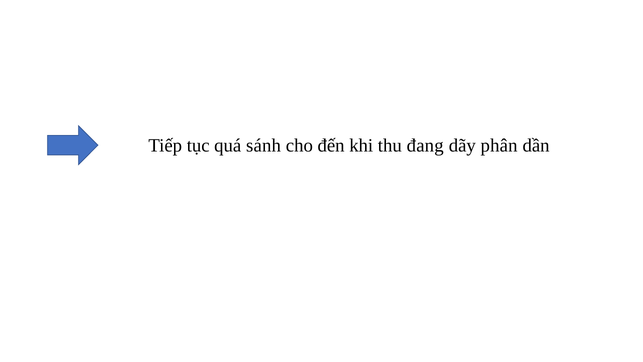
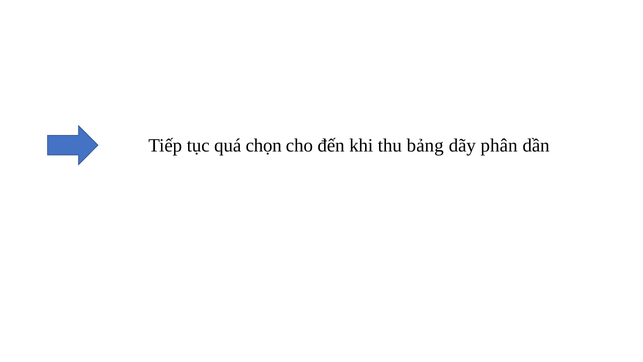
sánh: sánh -> chọn (264, 145)
đang: đang -> bảng (425, 145)
